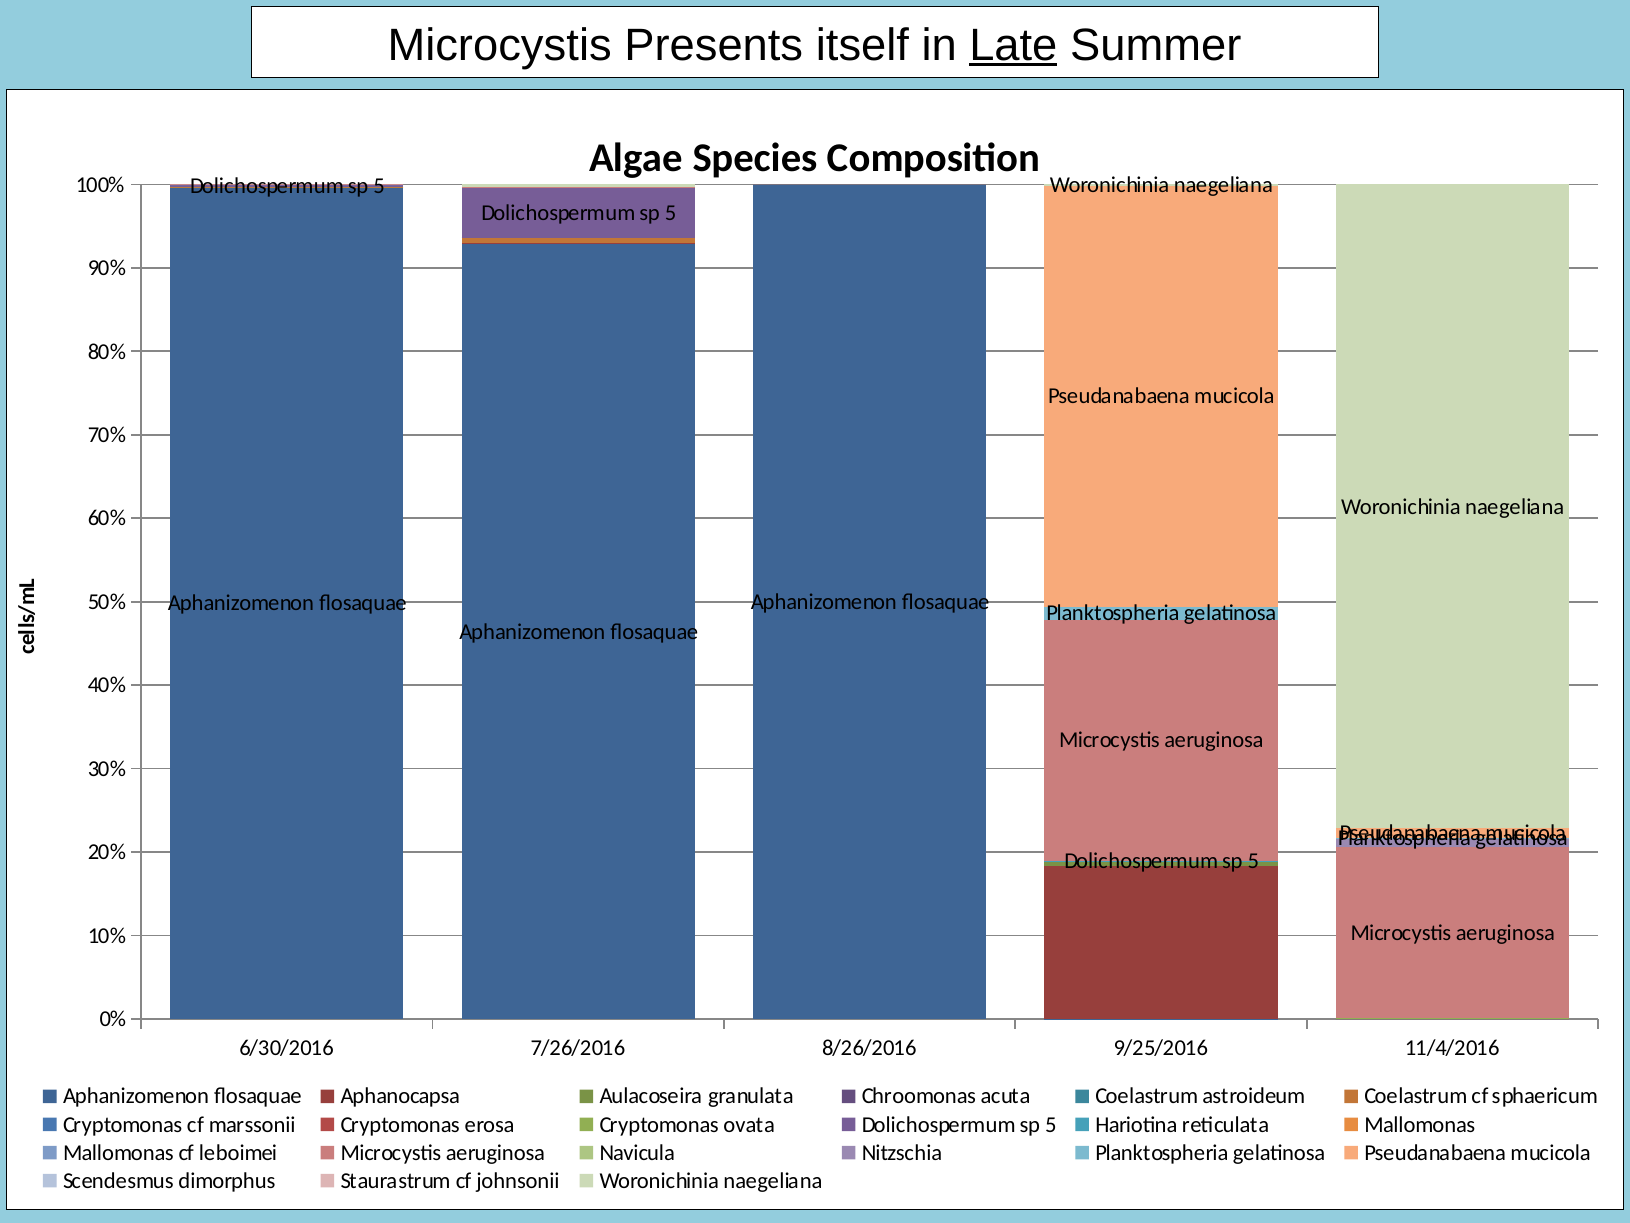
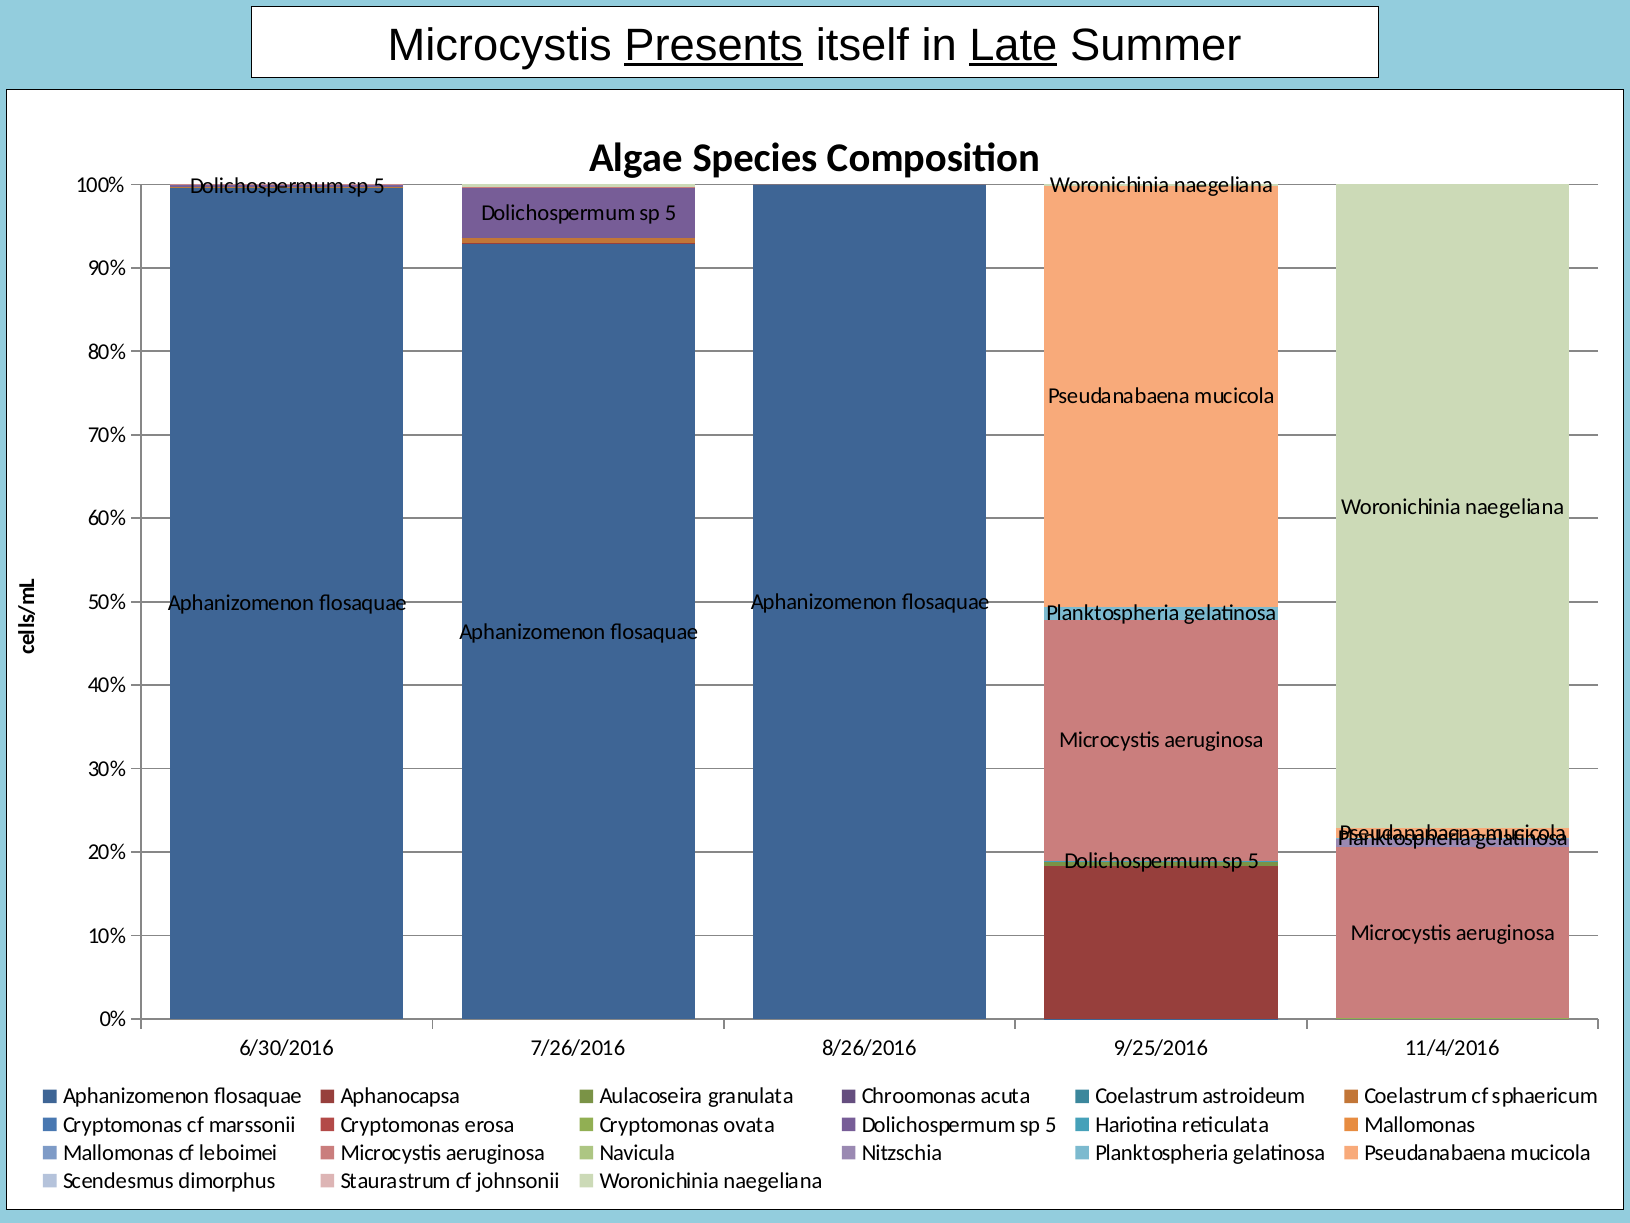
Presents underline: none -> present (714, 45)
